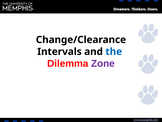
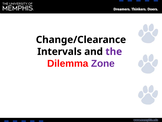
the colour: blue -> purple (114, 51)
